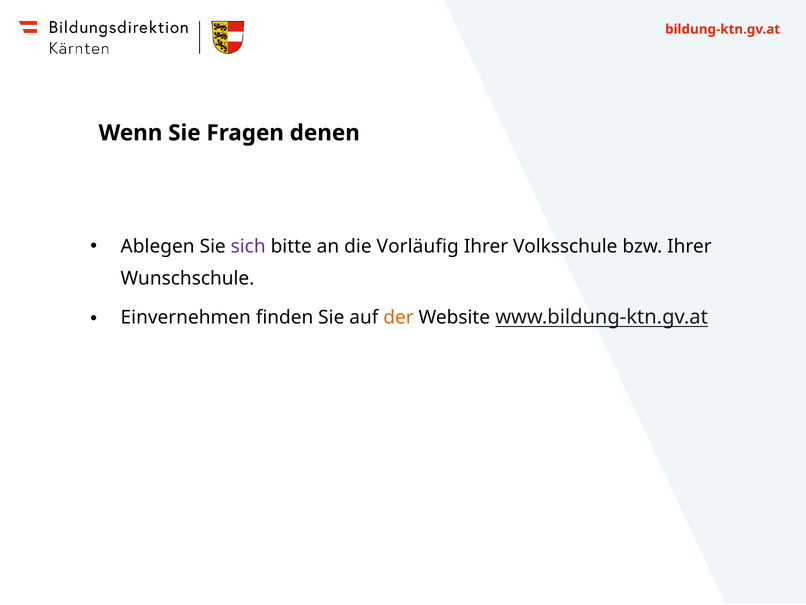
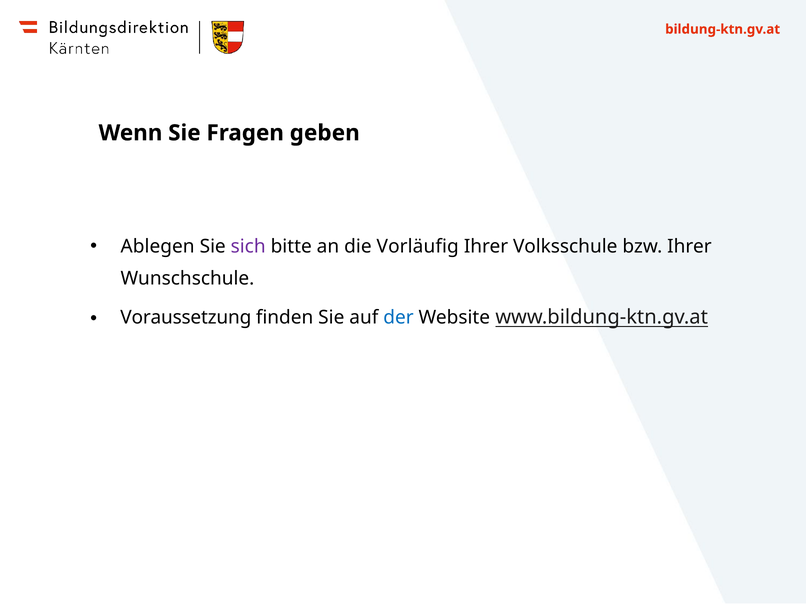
denen: denen -> geben (325, 133)
Einvernehmen: Einvernehmen -> Voraussetzung (186, 317)
der colour: orange -> blue (398, 317)
